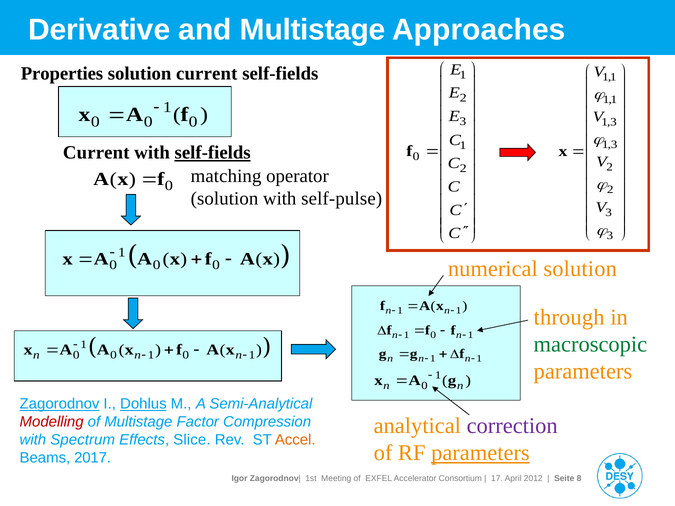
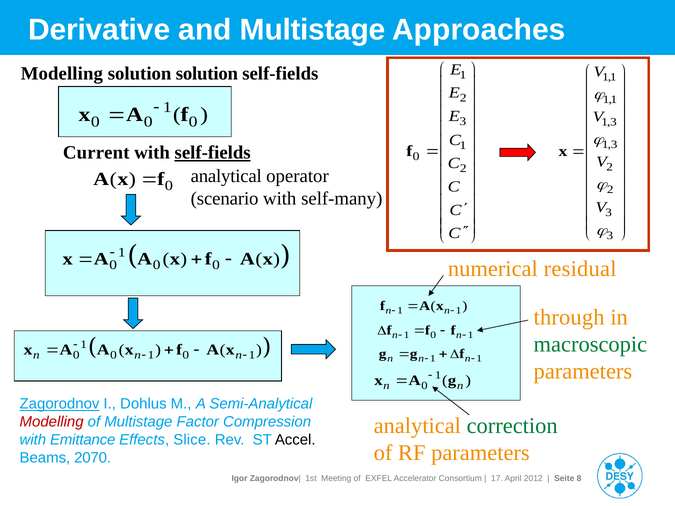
Properties: Properties -> Modelling (62, 74)
solution current: current -> solution (207, 74)
matching: matching -> analytical (226, 176)
solution: solution -> scenario (225, 199)
self-pulse: self-pulse -> self-many (342, 199)
numerical solution: solution -> residual (580, 269)
Dohlus underline: present -> none (143, 404)
correction colour: purple -> green (512, 426)
Spectrum: Spectrum -> Emittance (83, 440)
Accel colour: orange -> black (295, 440)
parameters underline: present -> none (480, 453)
2017: 2017 -> 2070 (93, 458)
